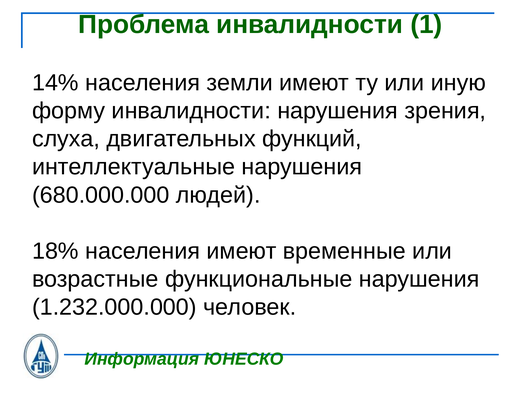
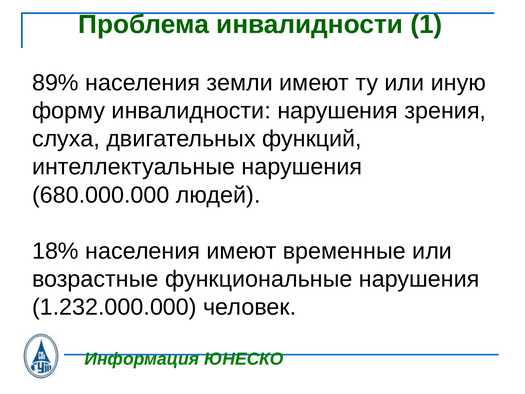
14%: 14% -> 89% (55, 83)
